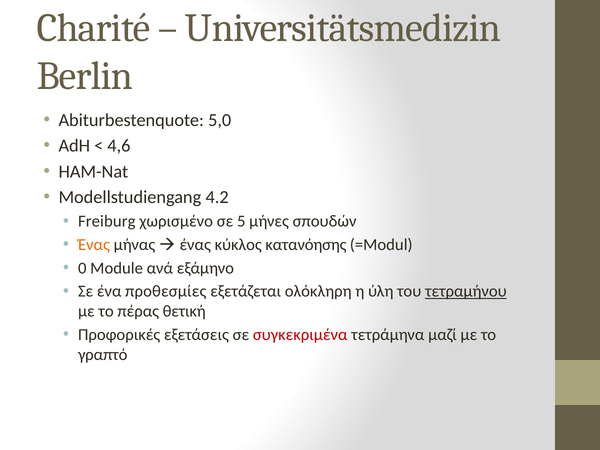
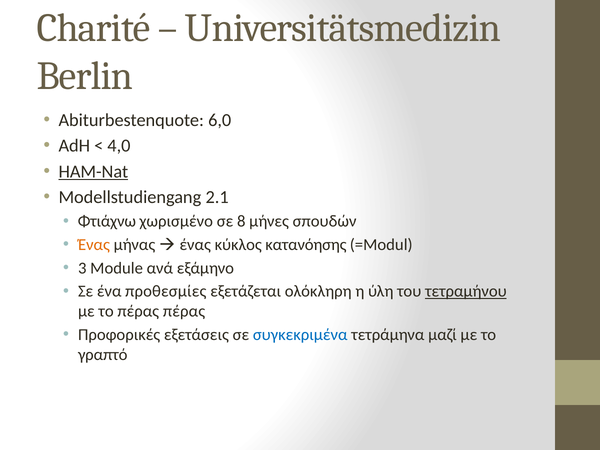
5,0: 5,0 -> 6,0 (220, 120)
4,6: 4,6 -> 4,0 (119, 146)
HAM-Nat underline: none -> present (93, 172)
4.2: 4.2 -> 2.1 (217, 197)
Freiburg: Freiburg -> Φτιάχνω (107, 221)
5: 5 -> 8 (241, 221)
0: 0 -> 3 (82, 268)
πέρας θετική: θετική -> πέρας (184, 311)
συγκεκριμένα colour: red -> blue (300, 335)
